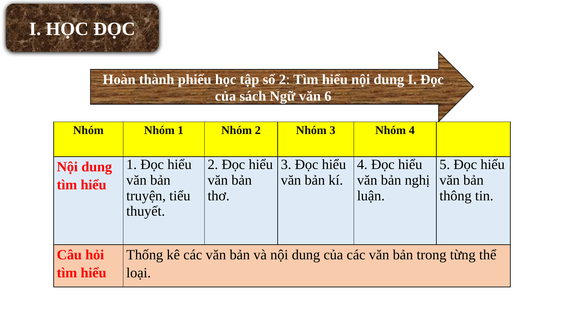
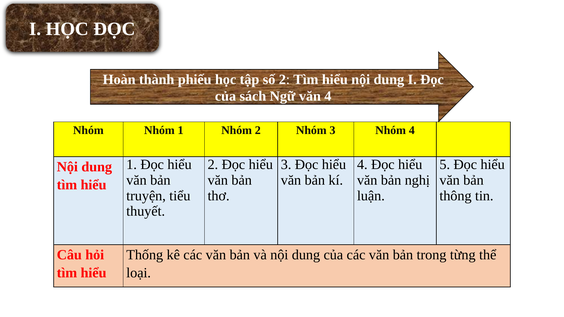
văn 6: 6 -> 4 (328, 96)
